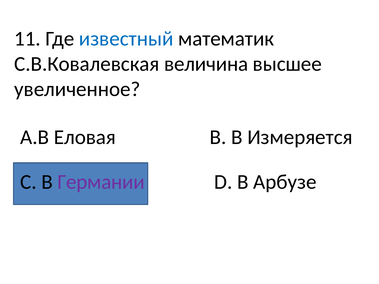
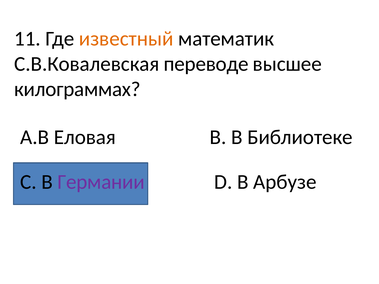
известный colour: blue -> orange (126, 39)
величина: величина -> переводе (206, 64)
увеличенное: увеличенное -> килограммах (77, 89)
Измеряется: Измеряется -> Библиотеке (300, 137)
